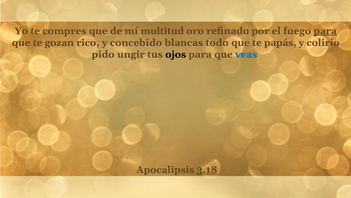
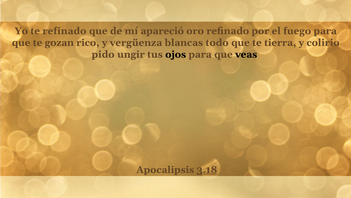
te compres: compres -> refinado (64, 31)
multitud: multitud -> apareció (162, 31)
para underline: present -> none (325, 31)
concebido: concebido -> vergüenza (136, 43)
papás: papás -> tierra (280, 43)
veas colour: blue -> black (246, 54)
